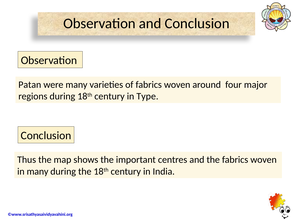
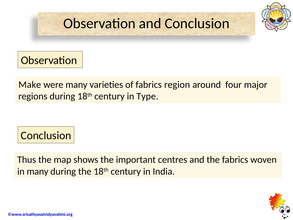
Patan: Patan -> Make (30, 85)
of fabrics woven: woven -> region (177, 85)
